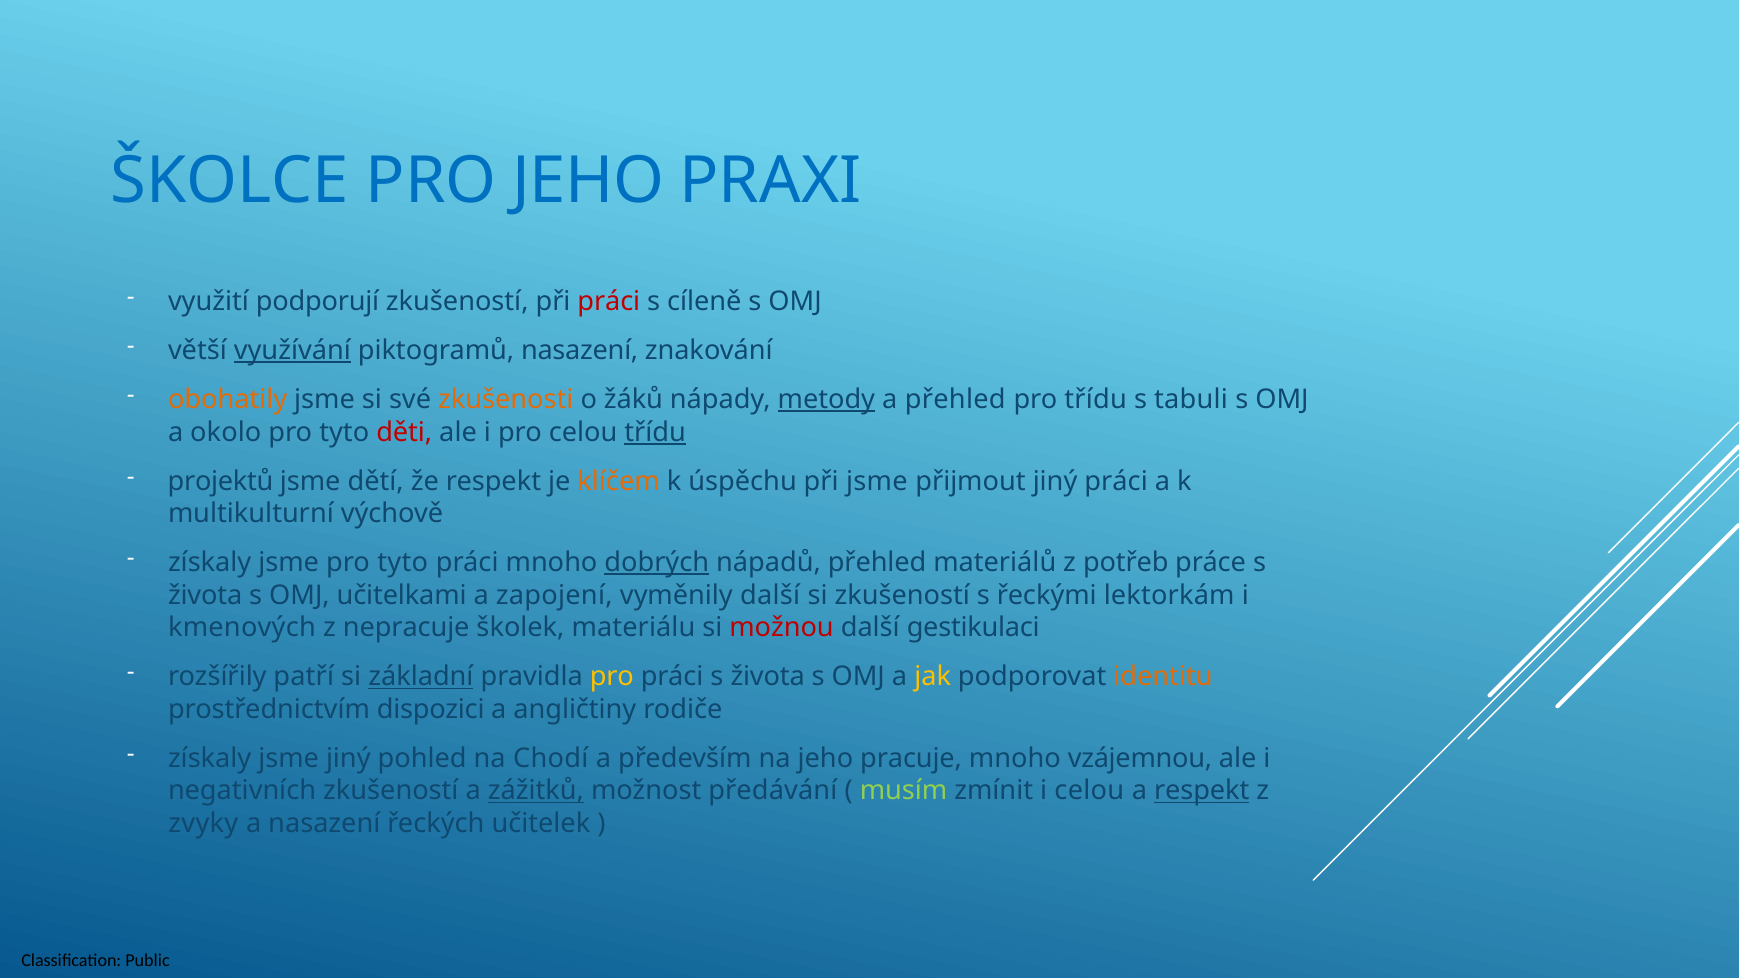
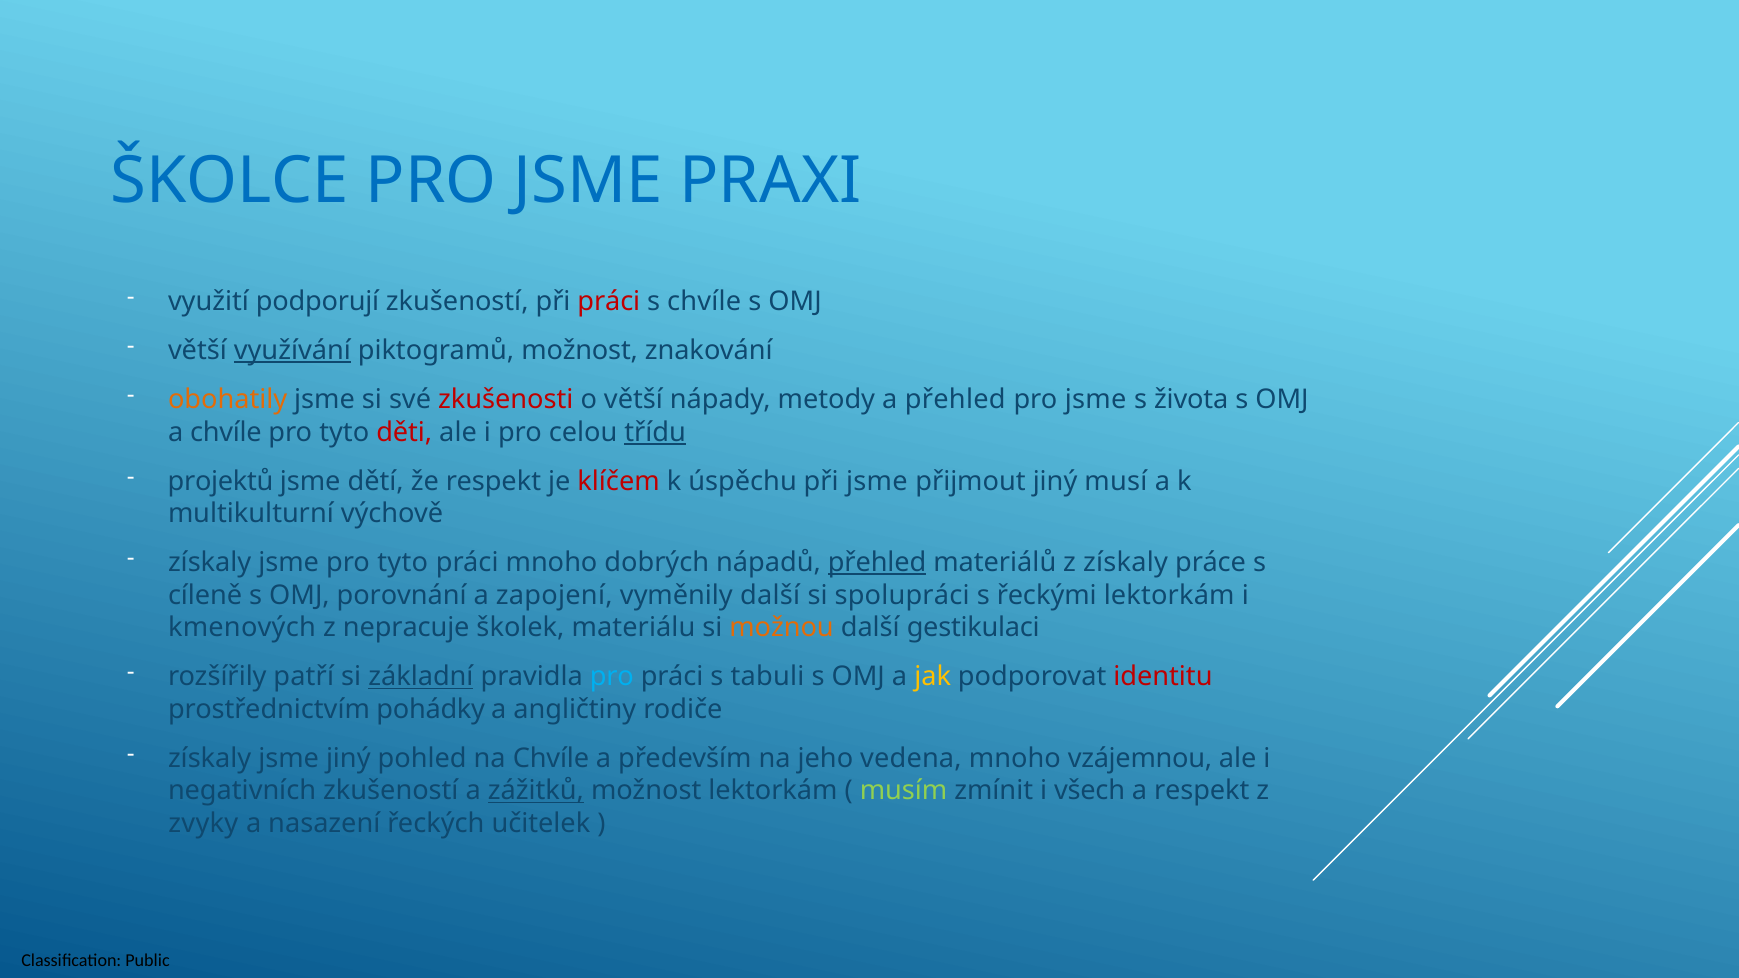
JEHO: JEHO -> JSME (588, 182)
s cíleně: cíleně -> chvíle (704, 302)
piktogramů nasazení: nasazení -> možnost (580, 351)
zkušenosti colour: orange -> red (506, 400)
o žáků: žáků -> větší (633, 400)
metody underline: present -> none (826, 400)
třídu: třídu -> jsme (1096, 400)
tabuli: tabuli -> života (1191, 400)
a okolo: okolo -> chvíle (226, 432)
klíčem colour: orange -> red (619, 481)
jiný práci: práci -> musí (1116, 481)
dobrých underline: present -> none (657, 563)
přehled underline: none -> present (877, 563)
z potřeb: potřeb -> získaly (1126, 563)
života: života -> cíleně (205, 595)
učitelkami: učitelkami -> porovnání (402, 595)
si zkušeností: zkušeností -> spolupráci (902, 595)
možnou colour: red -> orange (782, 628)
pro colour: yellow -> light blue (612, 677)
práci s života: života -> tabuli (767, 677)
identitu colour: orange -> red (1163, 677)
dispozici: dispozici -> pohádky (431, 709)
na Chodí: Chodí -> Chvíle (551, 758)
pracuje: pracuje -> vedena (911, 758)
možnost předávání: předávání -> lektorkám (773, 791)
i celou: celou -> všech (1090, 791)
respekt underline: present -> none (1202, 791)
